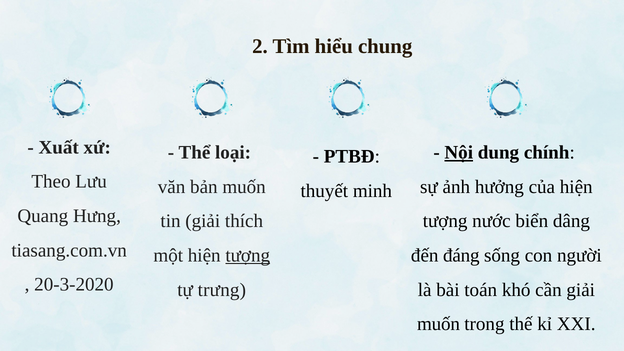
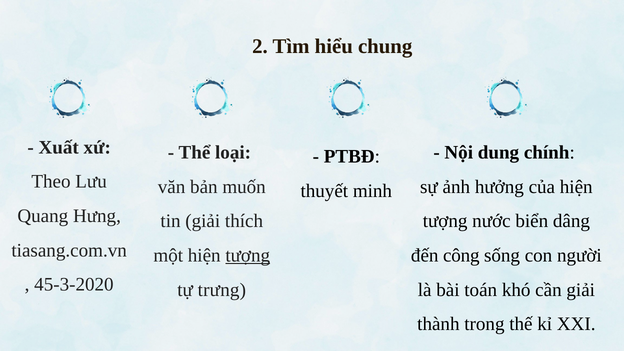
Nội underline: present -> none (459, 153)
đáng: đáng -> công (461, 255)
20-3-2020: 20-3-2020 -> 45-3-2020 (74, 285)
muốn: muốn -> thành (438, 324)
